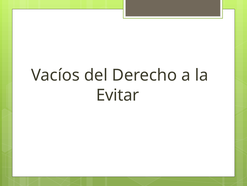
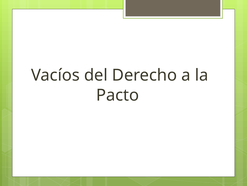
Evitar: Evitar -> Pacto (118, 95)
